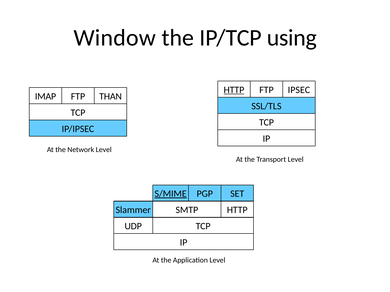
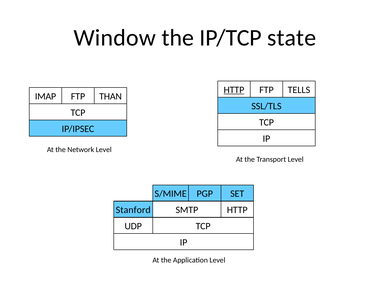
using: using -> state (292, 38)
IPSEC: IPSEC -> TELLS (299, 90)
S/MIME underline: present -> none (171, 194)
Slammer: Slammer -> Stanford (133, 210)
